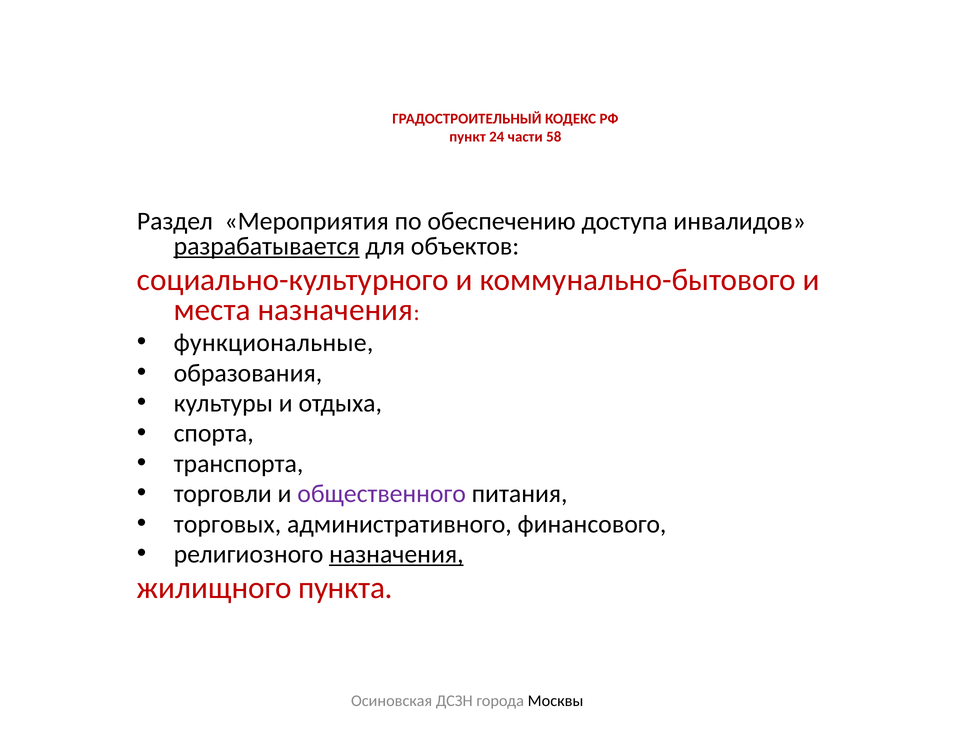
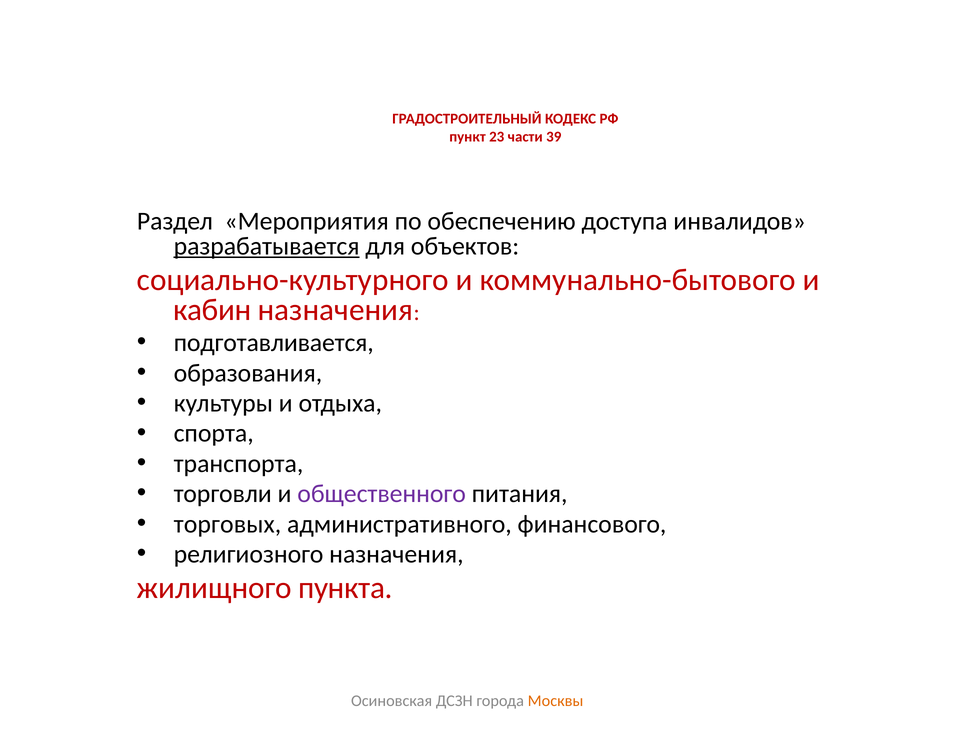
24: 24 -> 23 (497, 137)
58: 58 -> 39 (554, 137)
места: места -> кабин (212, 310)
функциональные: функциональные -> подготавливается (274, 343)
назначения underline: present -> none (396, 554)
Москвы colour: black -> orange (556, 701)
